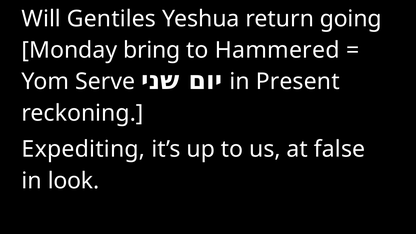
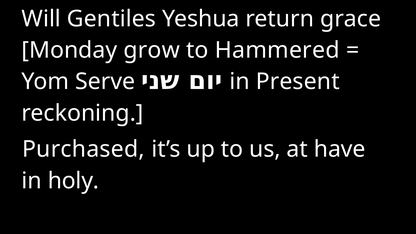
going: going -> grace (351, 19)
bring: bring -> grow (152, 50)
Expediting: Expediting -> Purchased (83, 149)
false: false -> have (340, 149)
look: look -> holy (73, 181)
